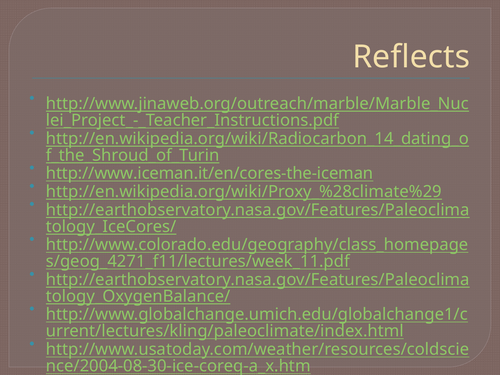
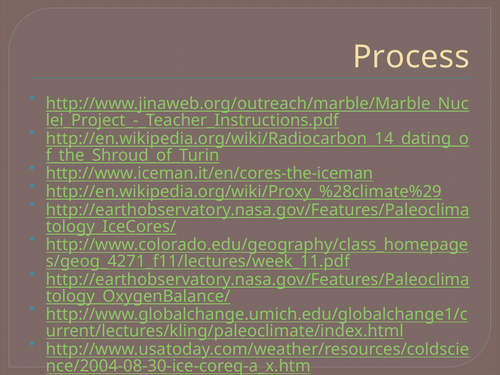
Reflects: Reflects -> Process (411, 57)
